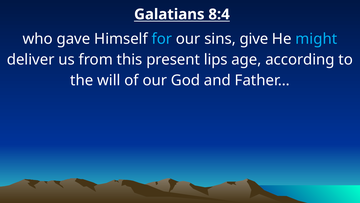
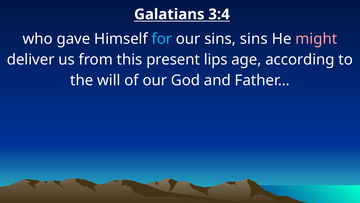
8:4: 8:4 -> 3:4 (219, 14)
sins give: give -> sins (254, 39)
might colour: light blue -> pink (316, 39)
